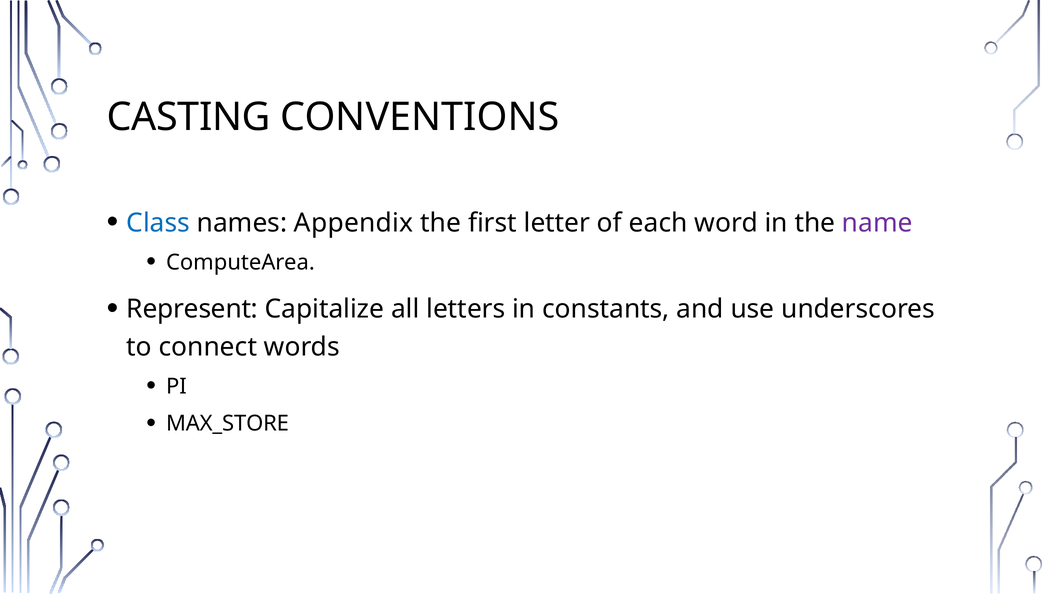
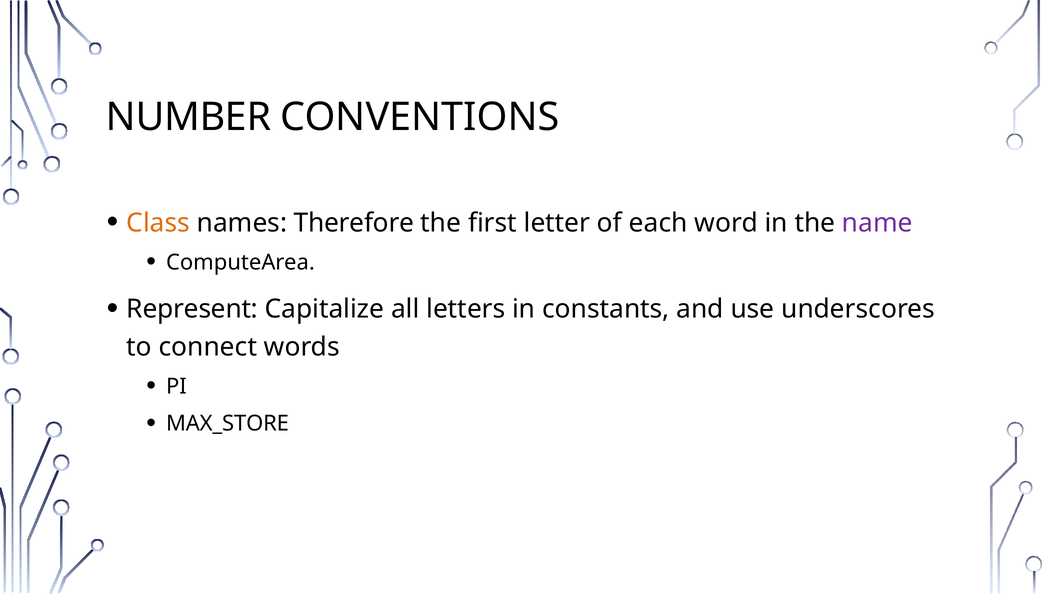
CASTING: CASTING -> NUMBER (189, 117)
Class colour: blue -> orange (158, 223)
Appendix: Appendix -> Therefore (354, 223)
